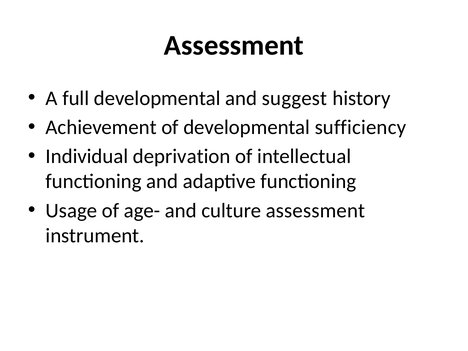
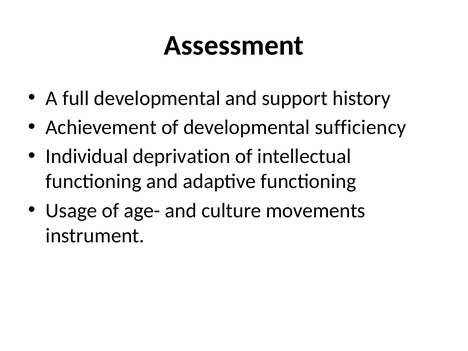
suggest: suggest -> support (295, 98)
culture assessment: assessment -> movements (316, 211)
